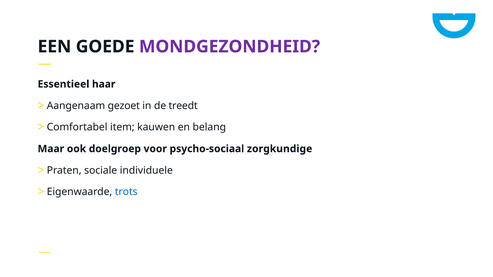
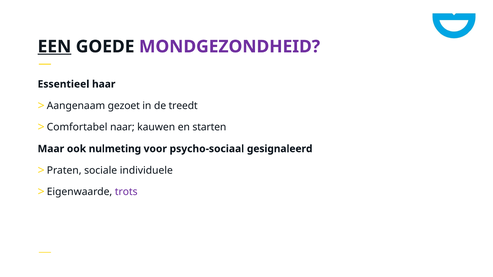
EEN underline: none -> present (54, 47)
item: item -> naar (122, 127)
belang: belang -> starten (209, 127)
doelgroep: doelgroep -> nulmeting (115, 149)
zorgkundige: zorgkundige -> gesignaleerd (280, 149)
trots colour: blue -> purple (126, 192)
